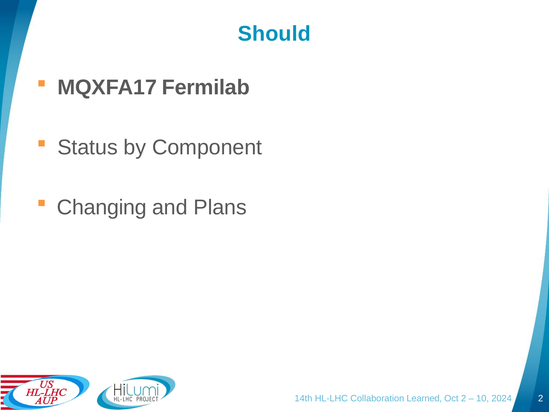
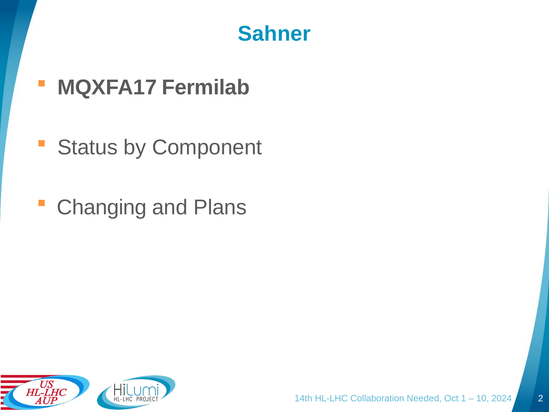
Should: Should -> Sahner (274, 34)
Learned: Learned -> Needed (424, 398)
Oct 2: 2 -> 1 (464, 398)
